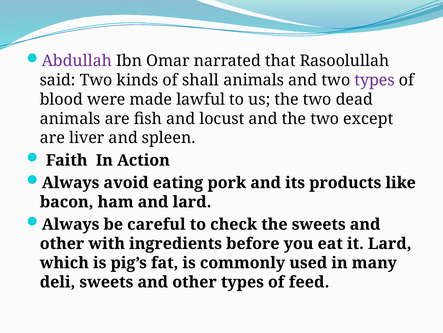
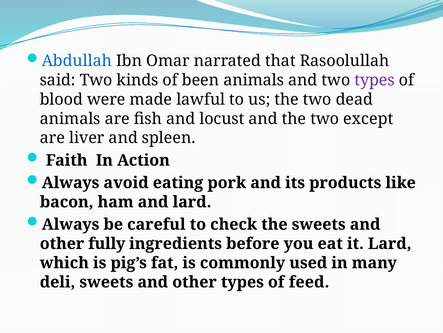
Abdullah colour: purple -> blue (77, 61)
shall: shall -> been (201, 80)
with: with -> fully (107, 243)
